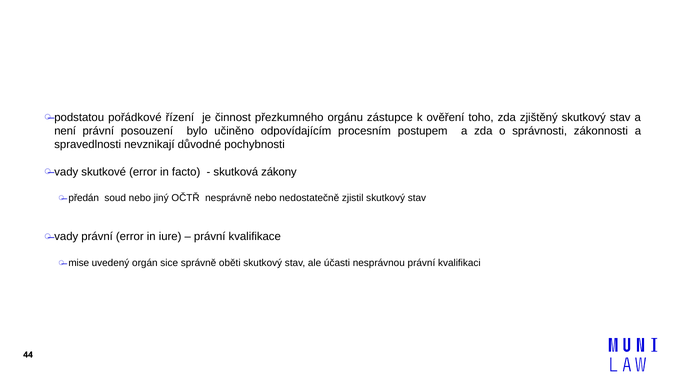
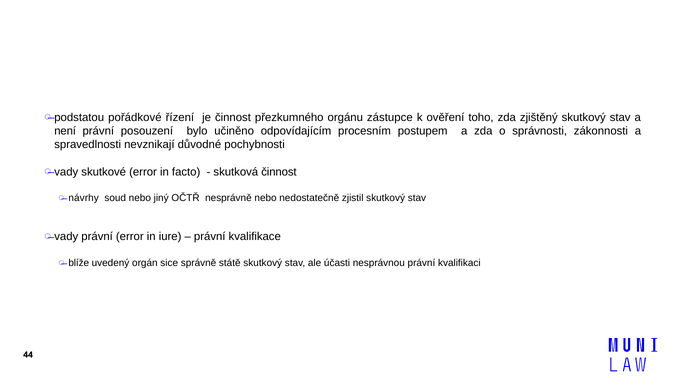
skutková zákony: zákony -> činnost (279, 172)
předán: předán -> návrhy (84, 198)
mise: mise -> blíže (79, 263)
oběti: oběti -> státě (230, 263)
